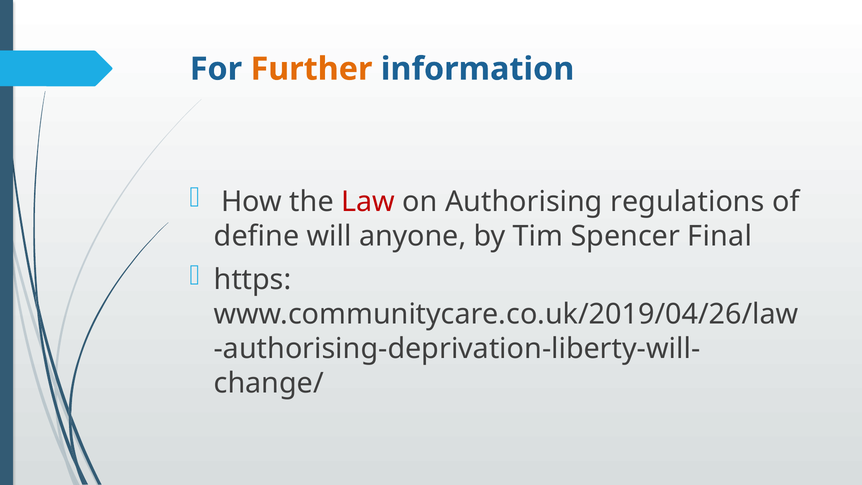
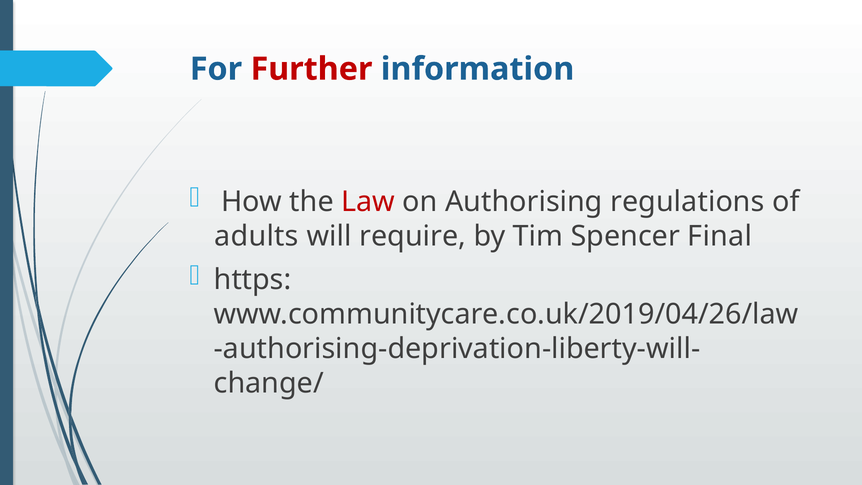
Further colour: orange -> red (311, 69)
define: define -> adults (256, 236)
anyone: anyone -> require (413, 236)
